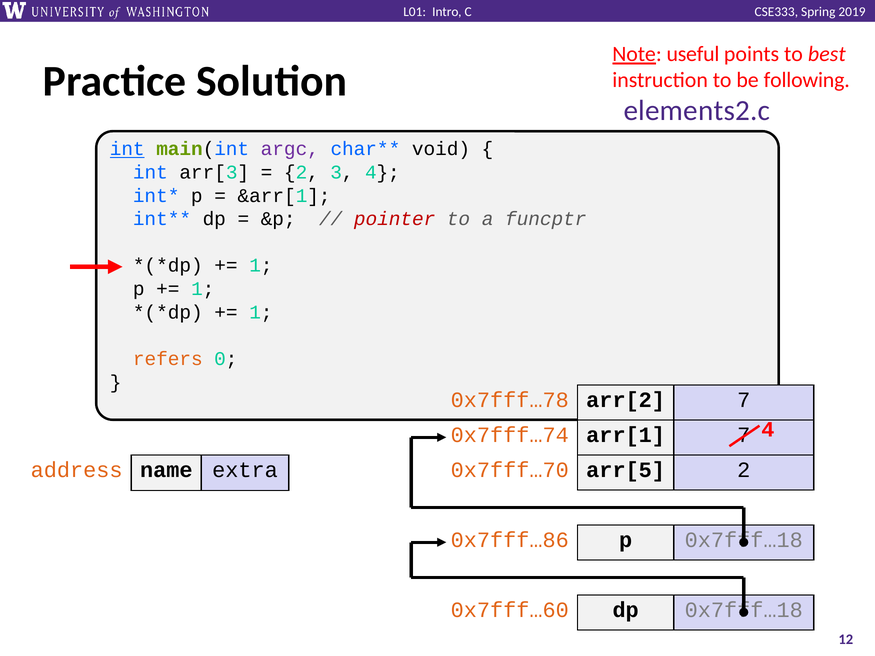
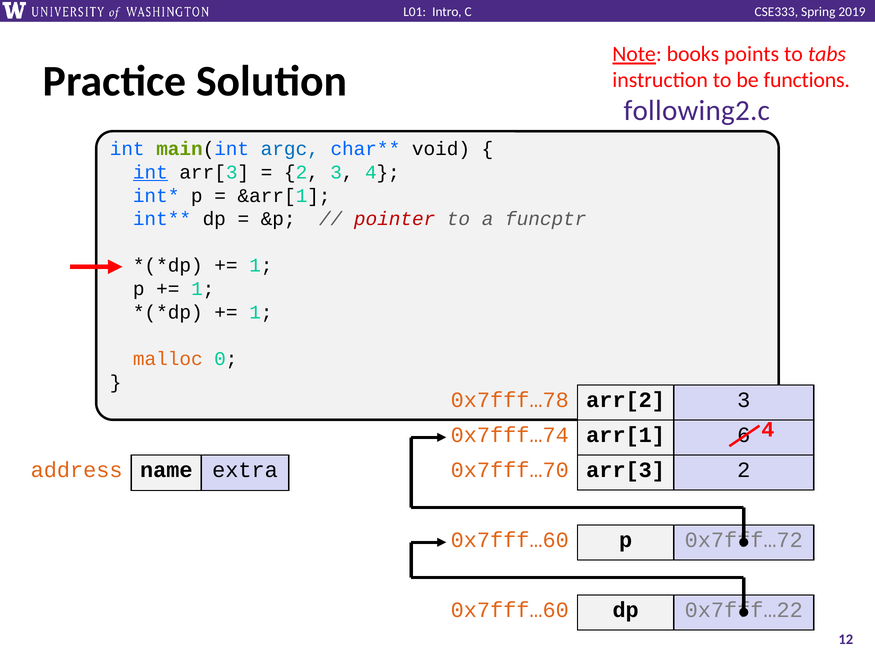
useful: useful -> books (693, 54)
best: best -> tabs (827, 54)
following: following -> functions (807, 80)
elements2.c: elements2.c -> following2.c (697, 111)
int underline: present -> none (127, 149)
argc colour: purple -> blue (290, 149)
int underline: none -> present (150, 172)
refers: refers -> malloc (168, 359)
arr[2 7: 7 -> 3 (744, 400)
arr[1 7: 7 -> 6 (744, 435)
0x7fff…70 arr[5: arr[5 -> arr[3 (626, 470)
0x7fff…86: 0x7fff…86 -> 0x7fff…60 (510, 540)
p 0x7fff…18: 0x7fff…18 -> 0x7fff…72 (744, 540)
dp 0x7fff…18: 0x7fff…18 -> 0x7fff…22 (744, 610)
